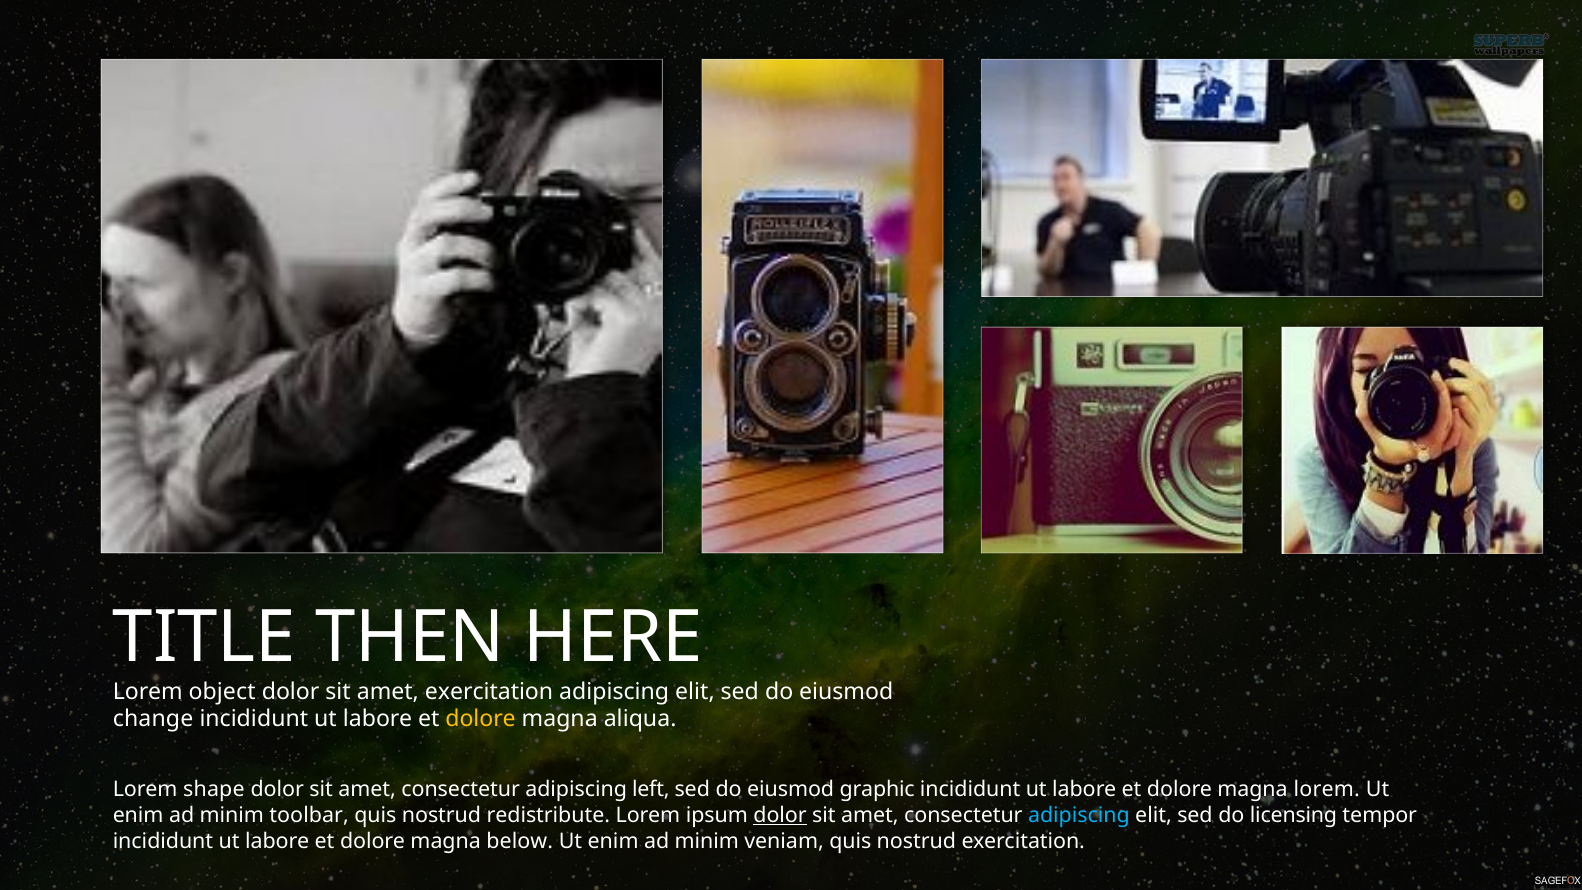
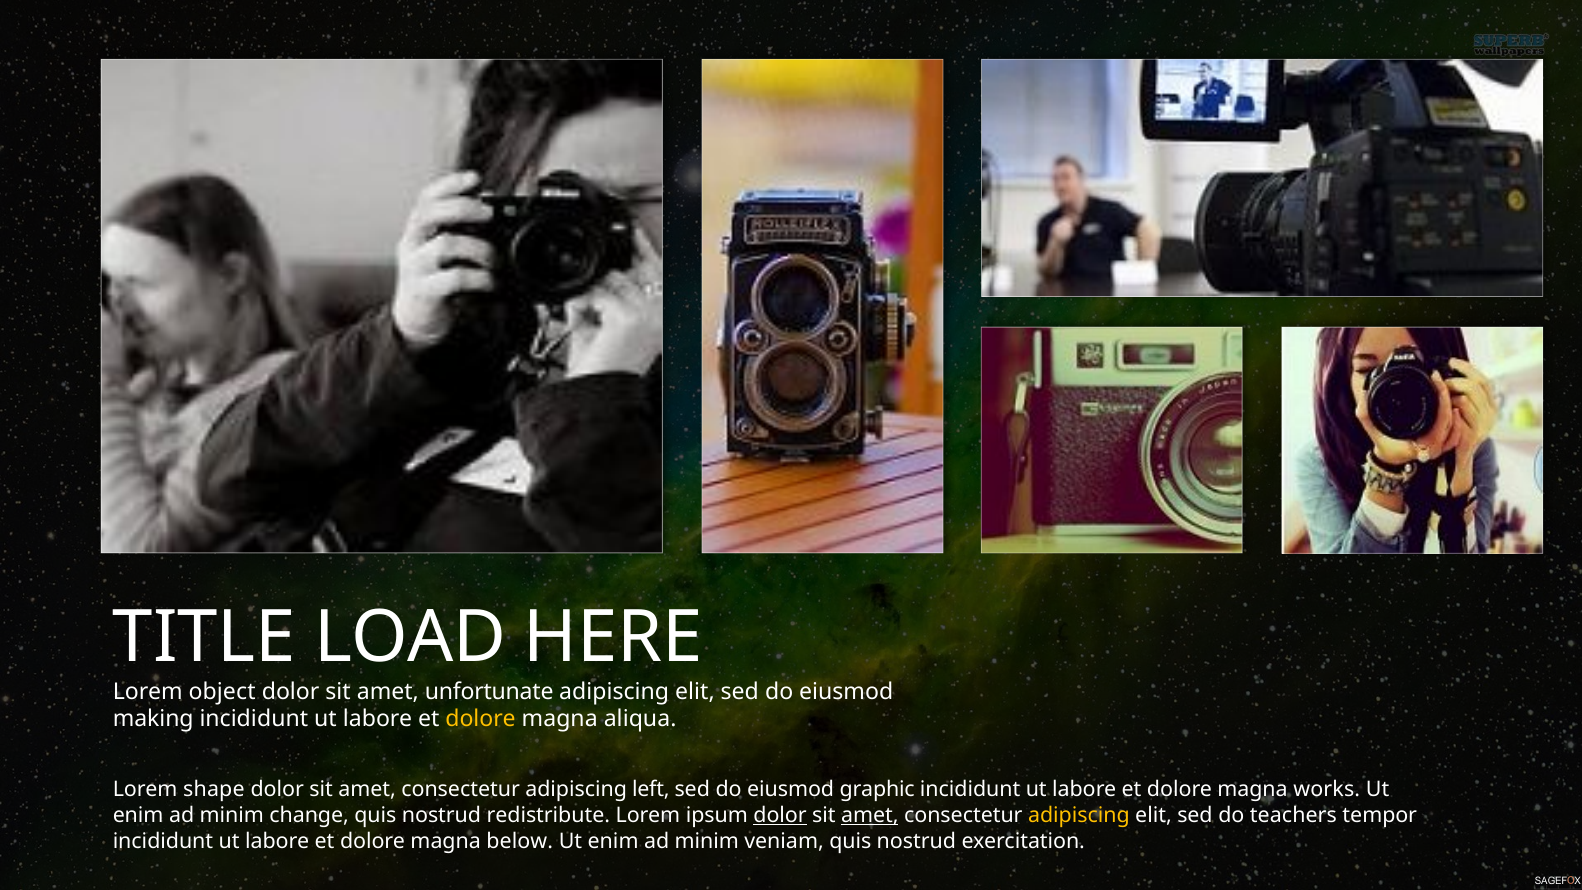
THEN: THEN -> LOAD (410, 638)
amet exercitation: exercitation -> unfortunate (489, 692)
change: change -> making (153, 719)
magna lorem: lorem -> works (1327, 790)
toolbar: toolbar -> change (309, 815)
amet underline: none -> present (870, 815)
adipiscing colour: light blue -> yellow (1079, 815)
licensing: licensing -> teachers (1293, 815)
